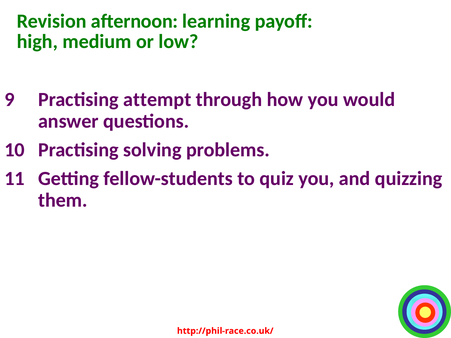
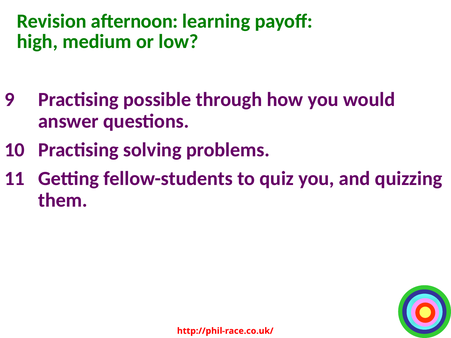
attempt: attempt -> possible (157, 100)
